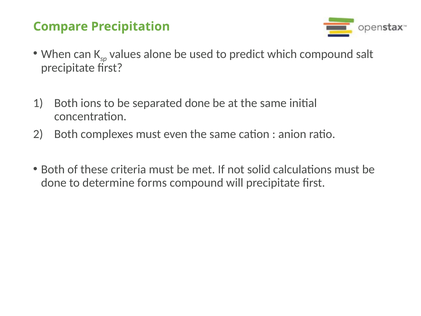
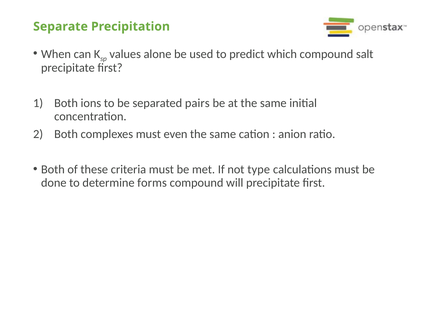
Compare: Compare -> Separate (61, 26)
separated done: done -> pairs (197, 103)
solid: solid -> type (259, 169)
